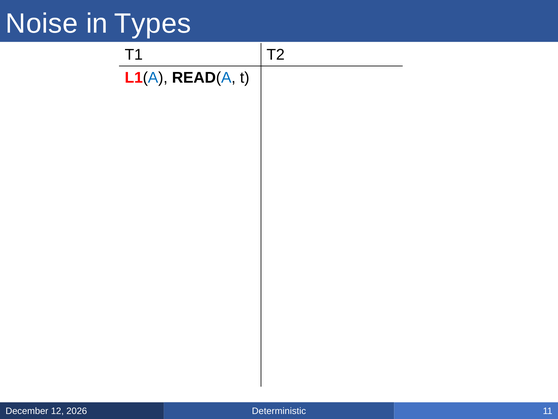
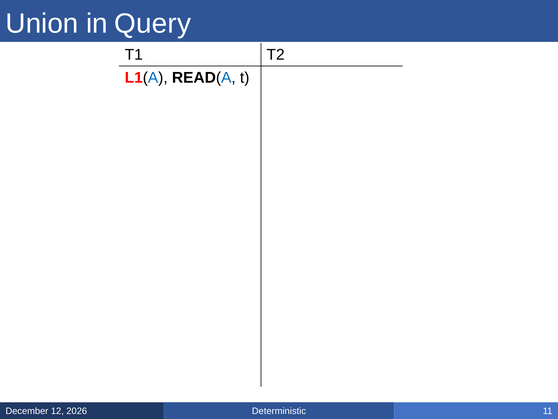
Noise: Noise -> Union (42, 24)
Types: Types -> Query (153, 24)
